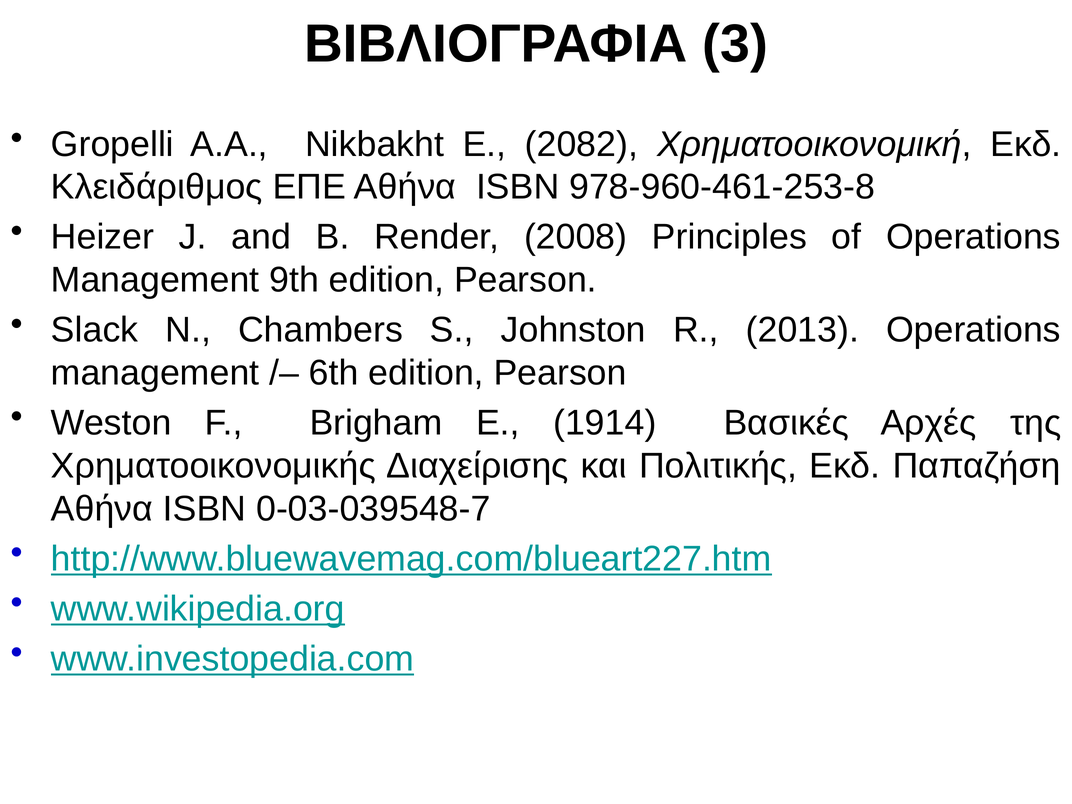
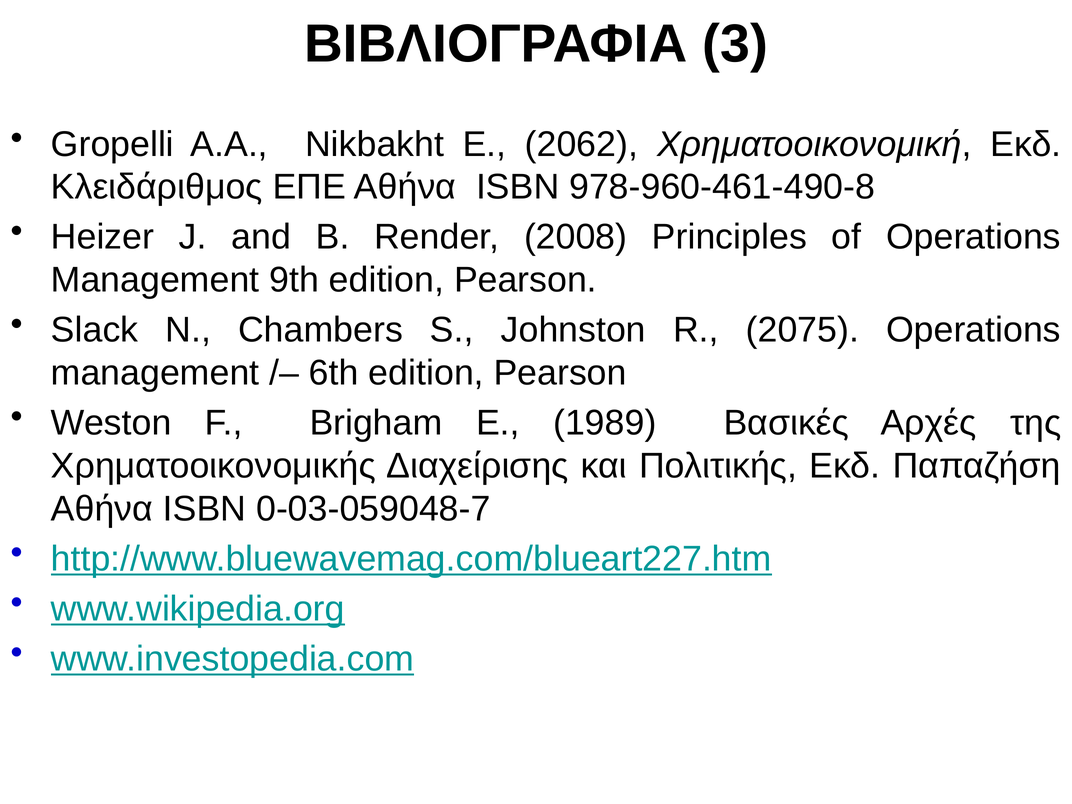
2082: 2082 -> 2062 (581, 144)
978-960-461-253-8: 978-960-461-253-8 -> 978-960-461-490-8 (722, 187)
2013: 2013 -> 2075 (802, 330)
1914: 1914 -> 1989 (605, 423)
0-03-039548-7: 0-03-039548-7 -> 0-03-059048-7 (373, 509)
